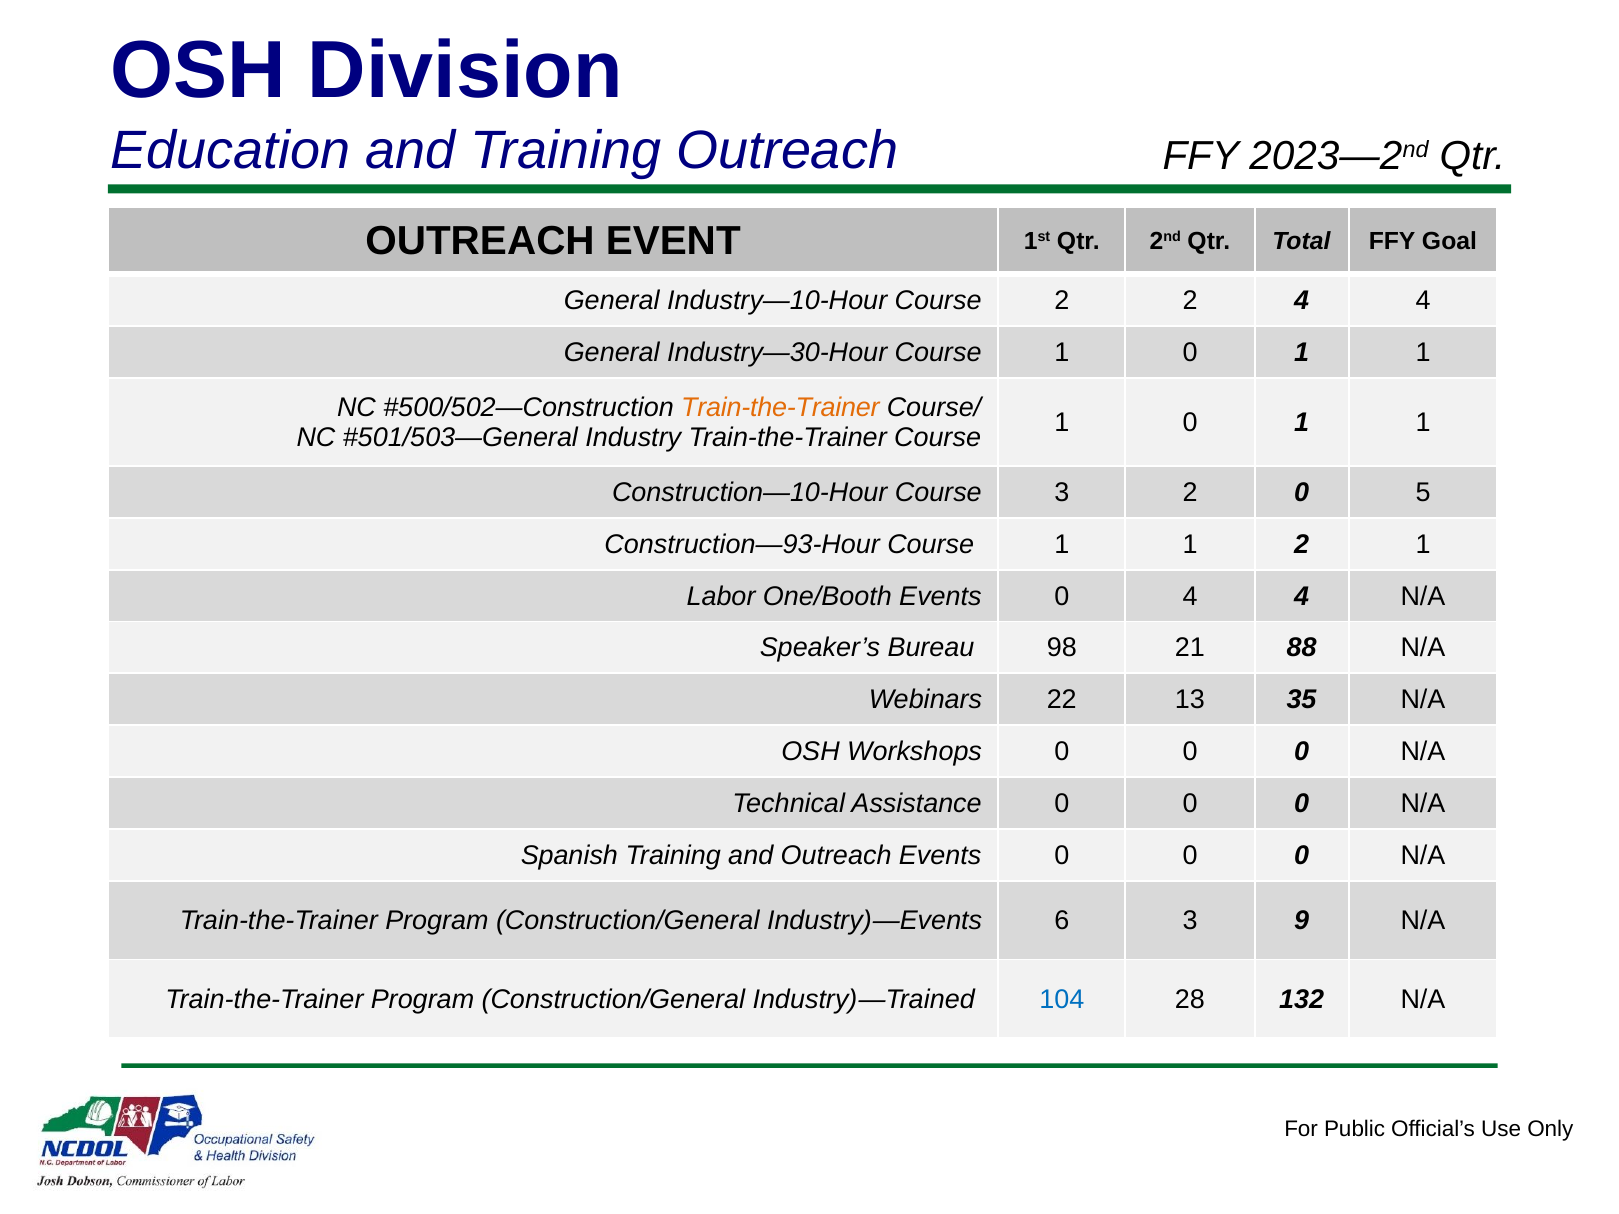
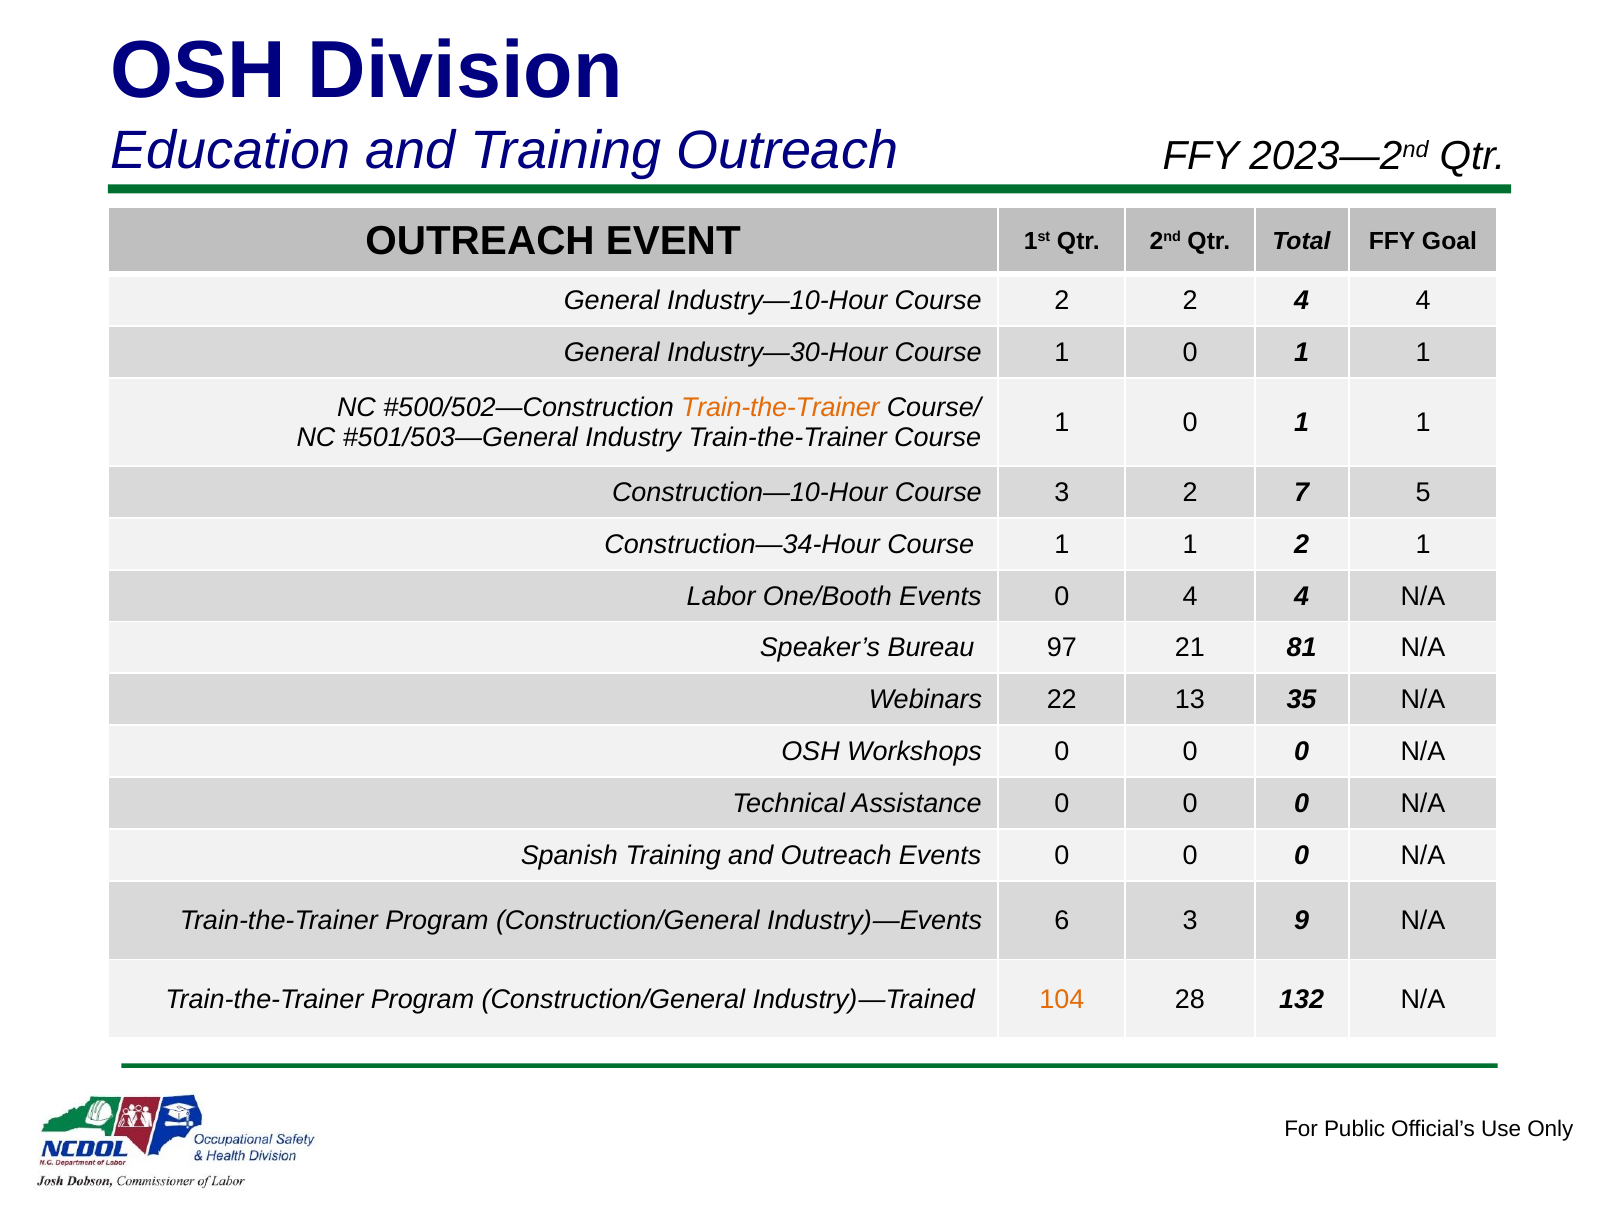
2 0: 0 -> 7 (1302, 492)
Construction—93-Hour: Construction—93-Hour -> Construction—34-Hour (742, 544)
98: 98 -> 97 (1062, 648)
88: 88 -> 81 (1302, 648)
104 colour: blue -> orange (1062, 1000)
